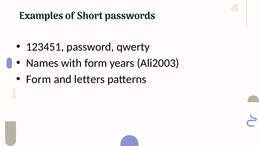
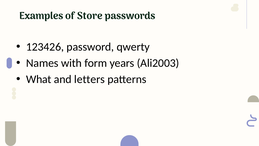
Short: Short -> Store (90, 16)
123451: 123451 -> 123426 (45, 47)
Form: Form -> What (39, 79)
